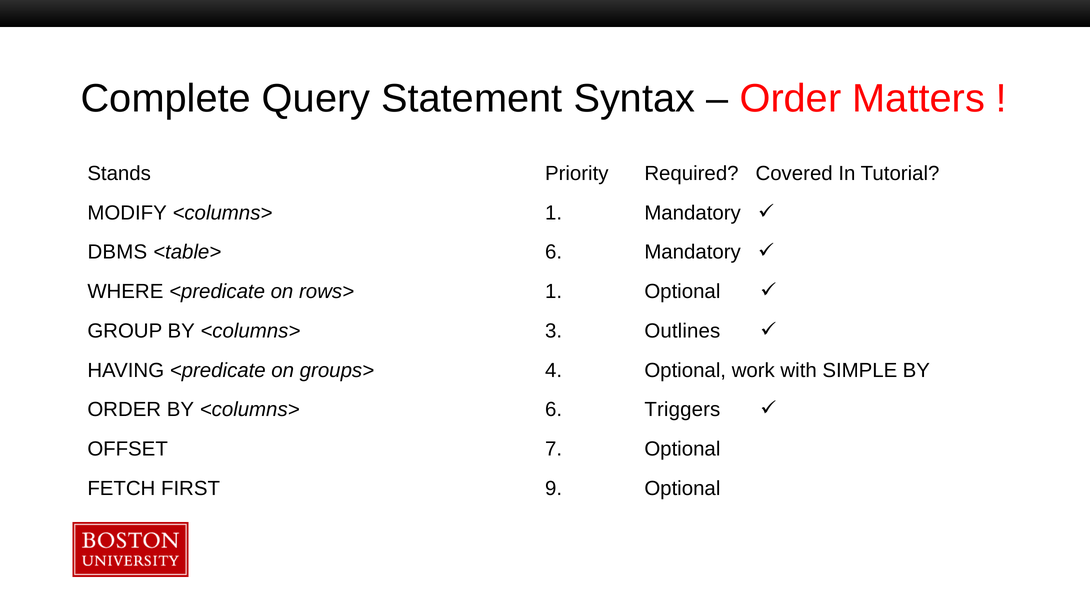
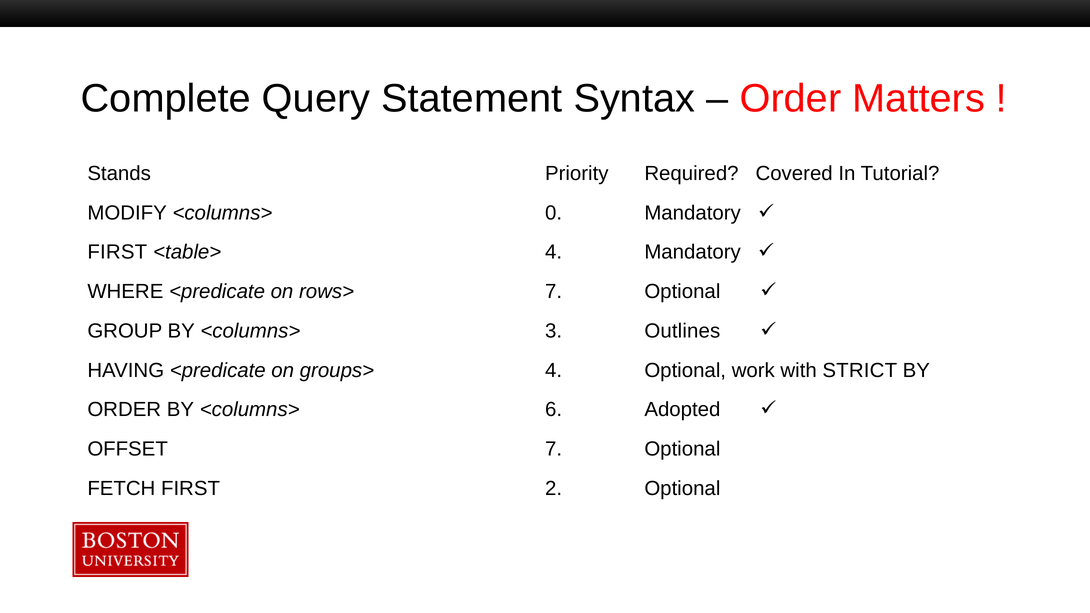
<columns> 1: 1 -> 0 (554, 213)
DBMS: DBMS -> FIRST (117, 252)
<table> 6: 6 -> 4 (554, 252)
rows> 1: 1 -> 7 (554, 292)
SIMPLE: SIMPLE -> STRICT (860, 370)
Triggers: Triggers -> Adopted (682, 410)
9: 9 -> 2 (554, 489)
